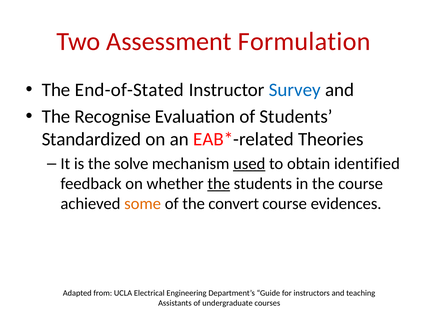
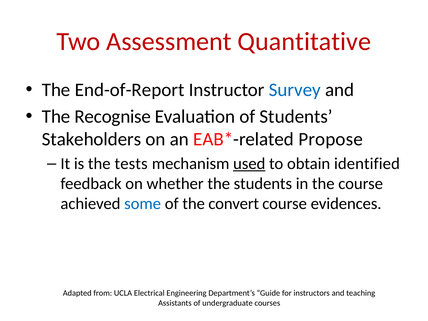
Formulation: Formulation -> Quantitative (304, 41)
End-of-Stated: End-of-Stated -> End-of-Report (130, 90)
Standardized: Standardized -> Stakeholders (91, 139)
Theories: Theories -> Propose (331, 139)
solve: solve -> tests (131, 164)
the underline: present -> none (219, 184)
some colour: orange -> blue (143, 204)
